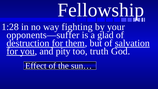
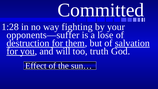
Fellowship: Fellowship -> Committed (101, 10)
glad: glad -> lose (105, 35)
pity: pity -> will (63, 51)
